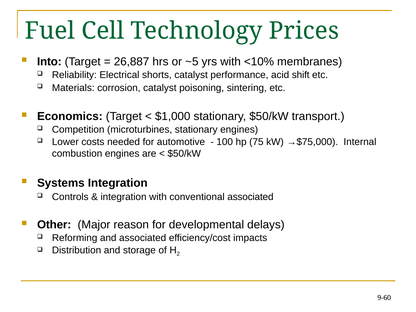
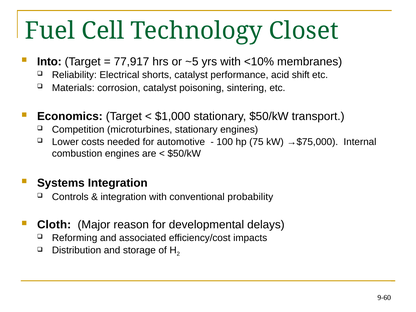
Prices: Prices -> Closet (304, 31)
26,887: 26,887 -> 77,917 (132, 62)
conventional associated: associated -> probability (250, 197)
Other: Other -> Cloth (54, 225)
